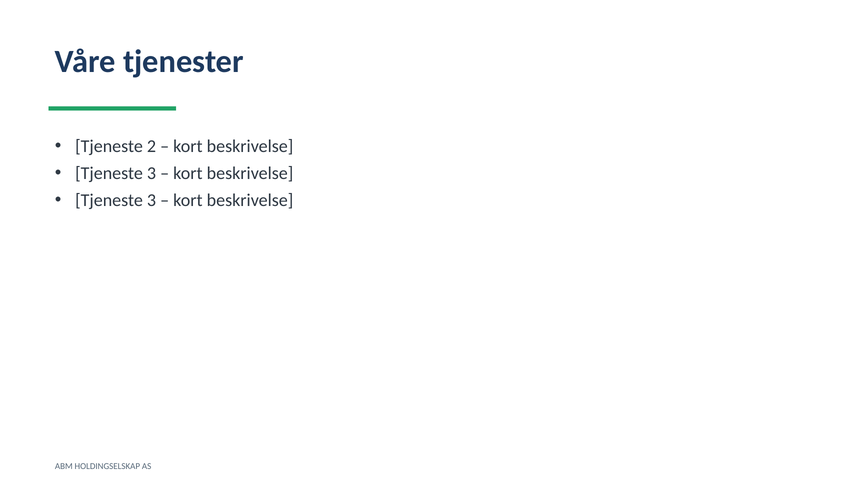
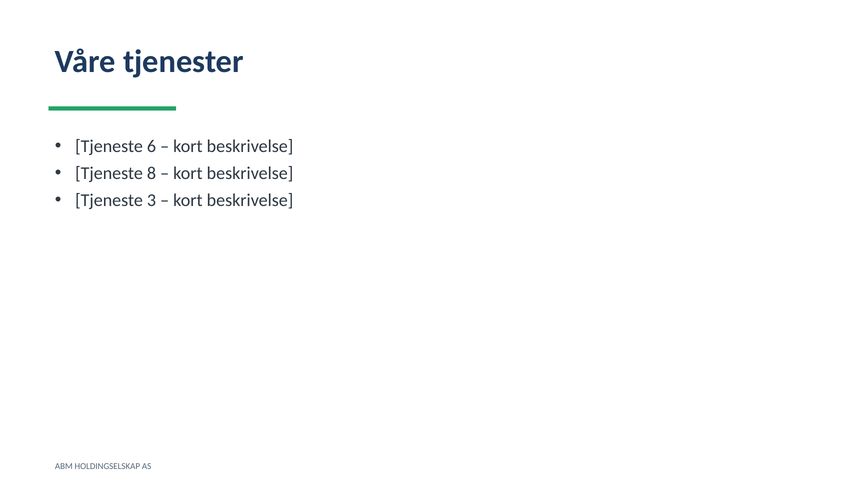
2: 2 -> 6 (151, 146)
3: 3 -> 8 (151, 173)
